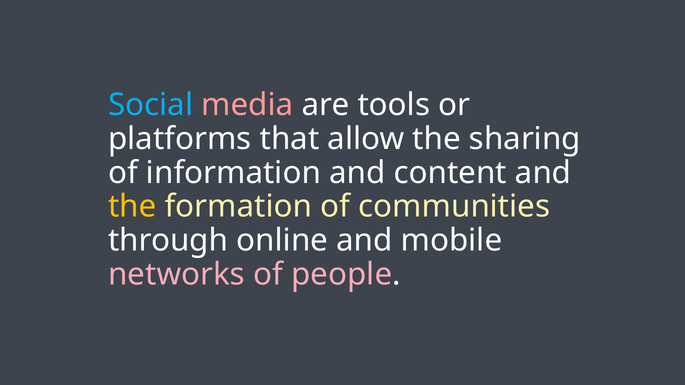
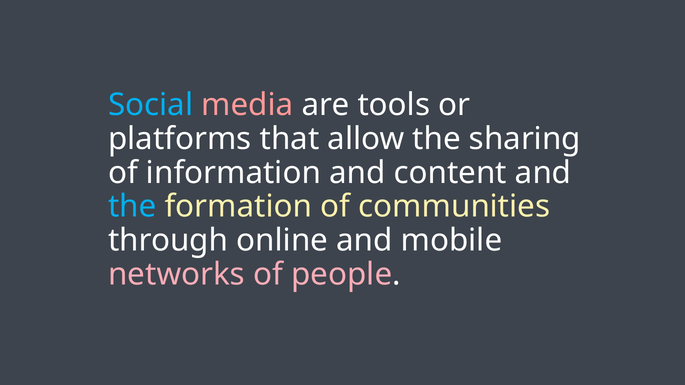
the colour: yellow -> light blue (132, 207)
